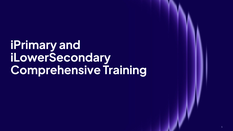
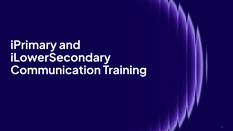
Comprehensive: Comprehensive -> Communication (56, 70)
